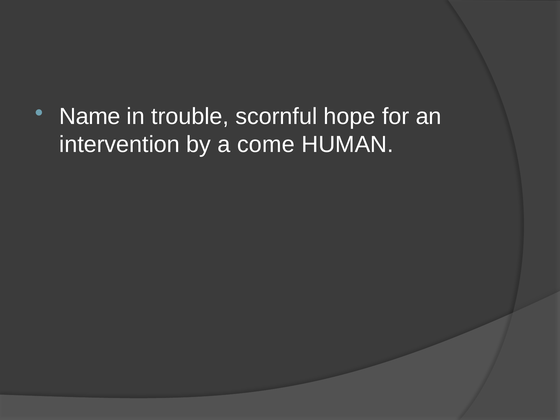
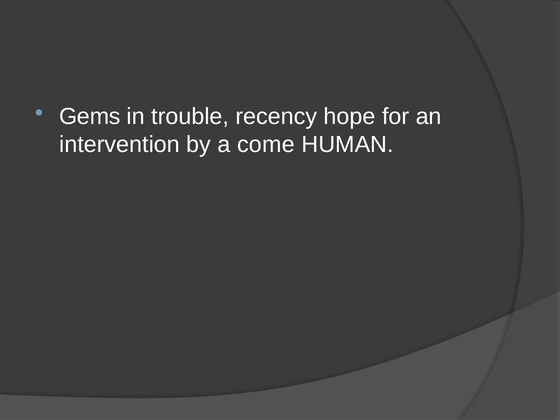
Name: Name -> Gems (90, 116)
scornful: scornful -> recency (276, 116)
